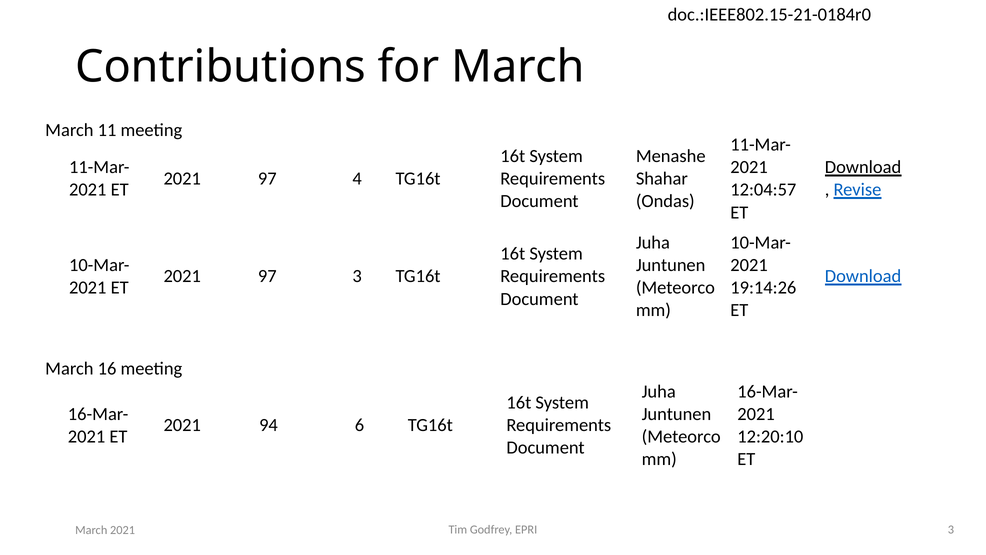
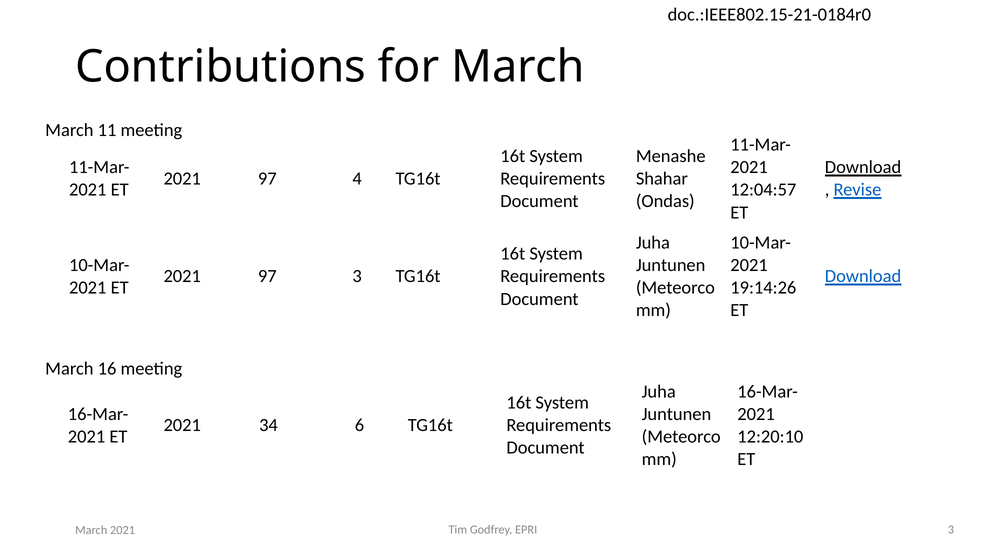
94: 94 -> 34 (268, 425)
